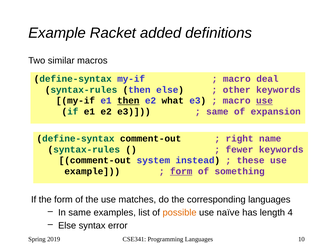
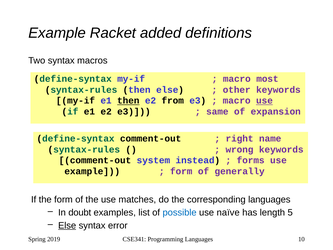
Two similar: similar -> syntax (61, 61)
deal: deal -> most (267, 79)
what: what -> from (173, 101)
fewer: fewer -> wrong (240, 149)
these: these -> forms (251, 160)
form underline: present -> none (181, 171)
something: something -> generally (240, 171)
In same: same -> doubt (80, 212)
possible colour: orange -> blue (180, 212)
4: 4 -> 5 (290, 212)
Else underline: none -> present (67, 225)
